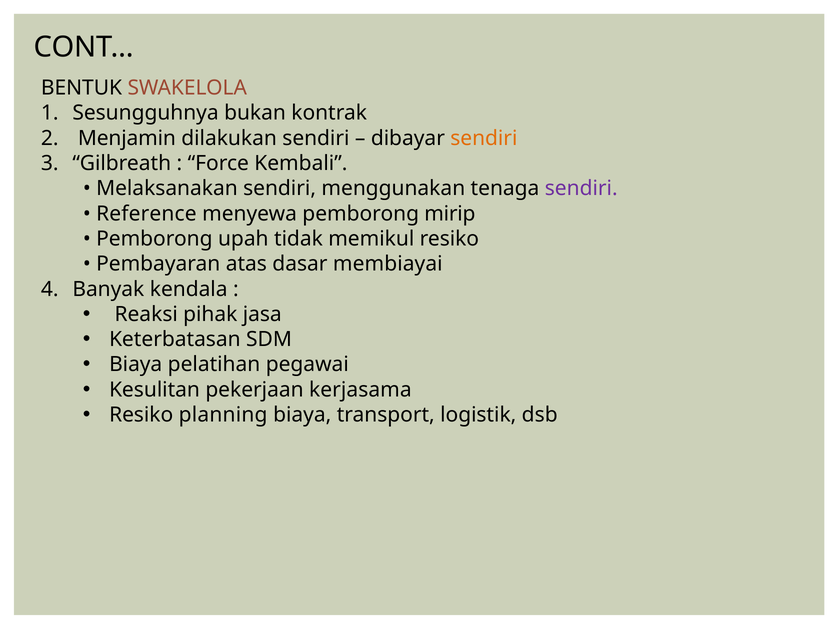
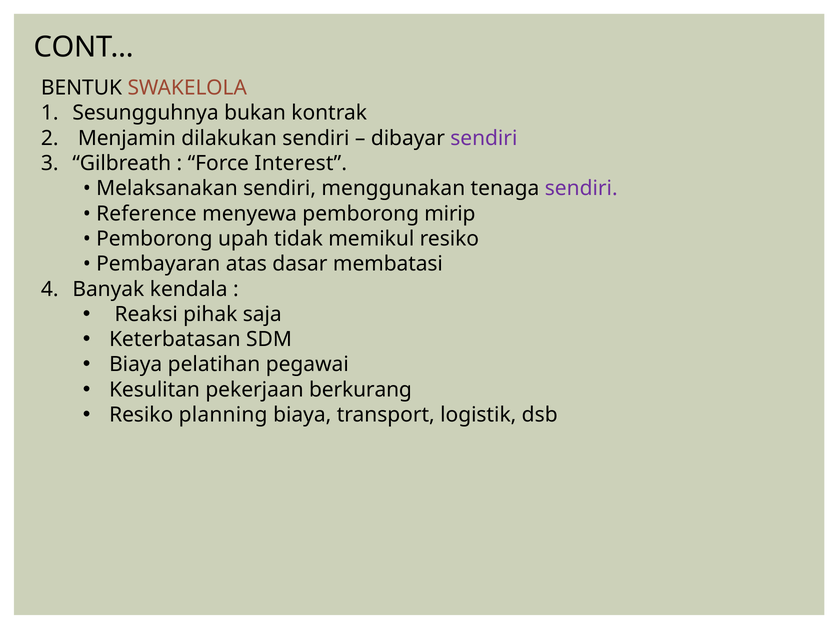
sendiri colour: orange -> purple (484, 138)
Kembali: Kembali -> Interest (301, 163)
membiayai: membiayai -> membatasi (388, 264)
jasa: jasa -> saja (262, 314)
kerjasama: kerjasama -> berkurang (360, 390)
